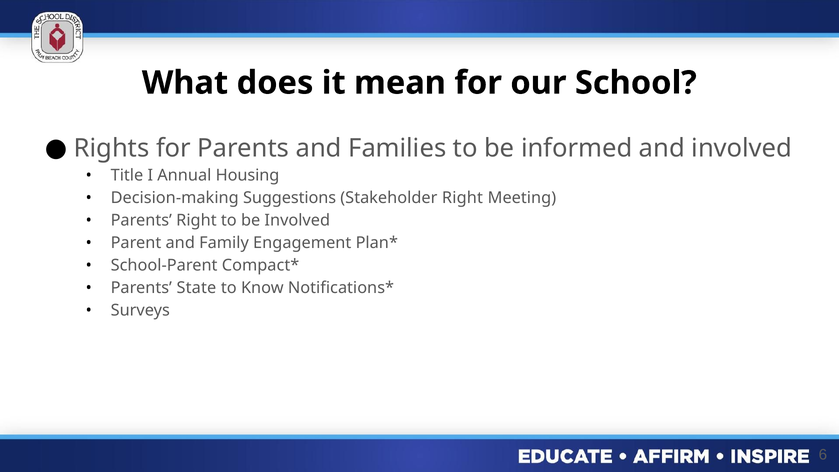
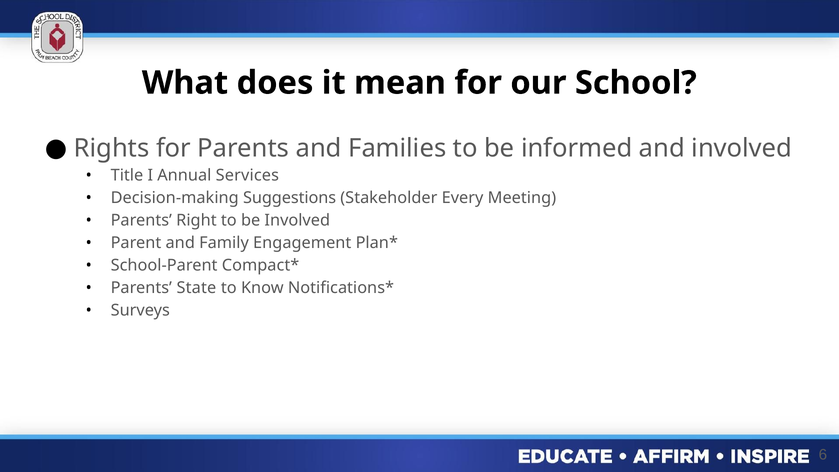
Housing: Housing -> Services (247, 175)
Stakeholder Right: Right -> Every (463, 198)
